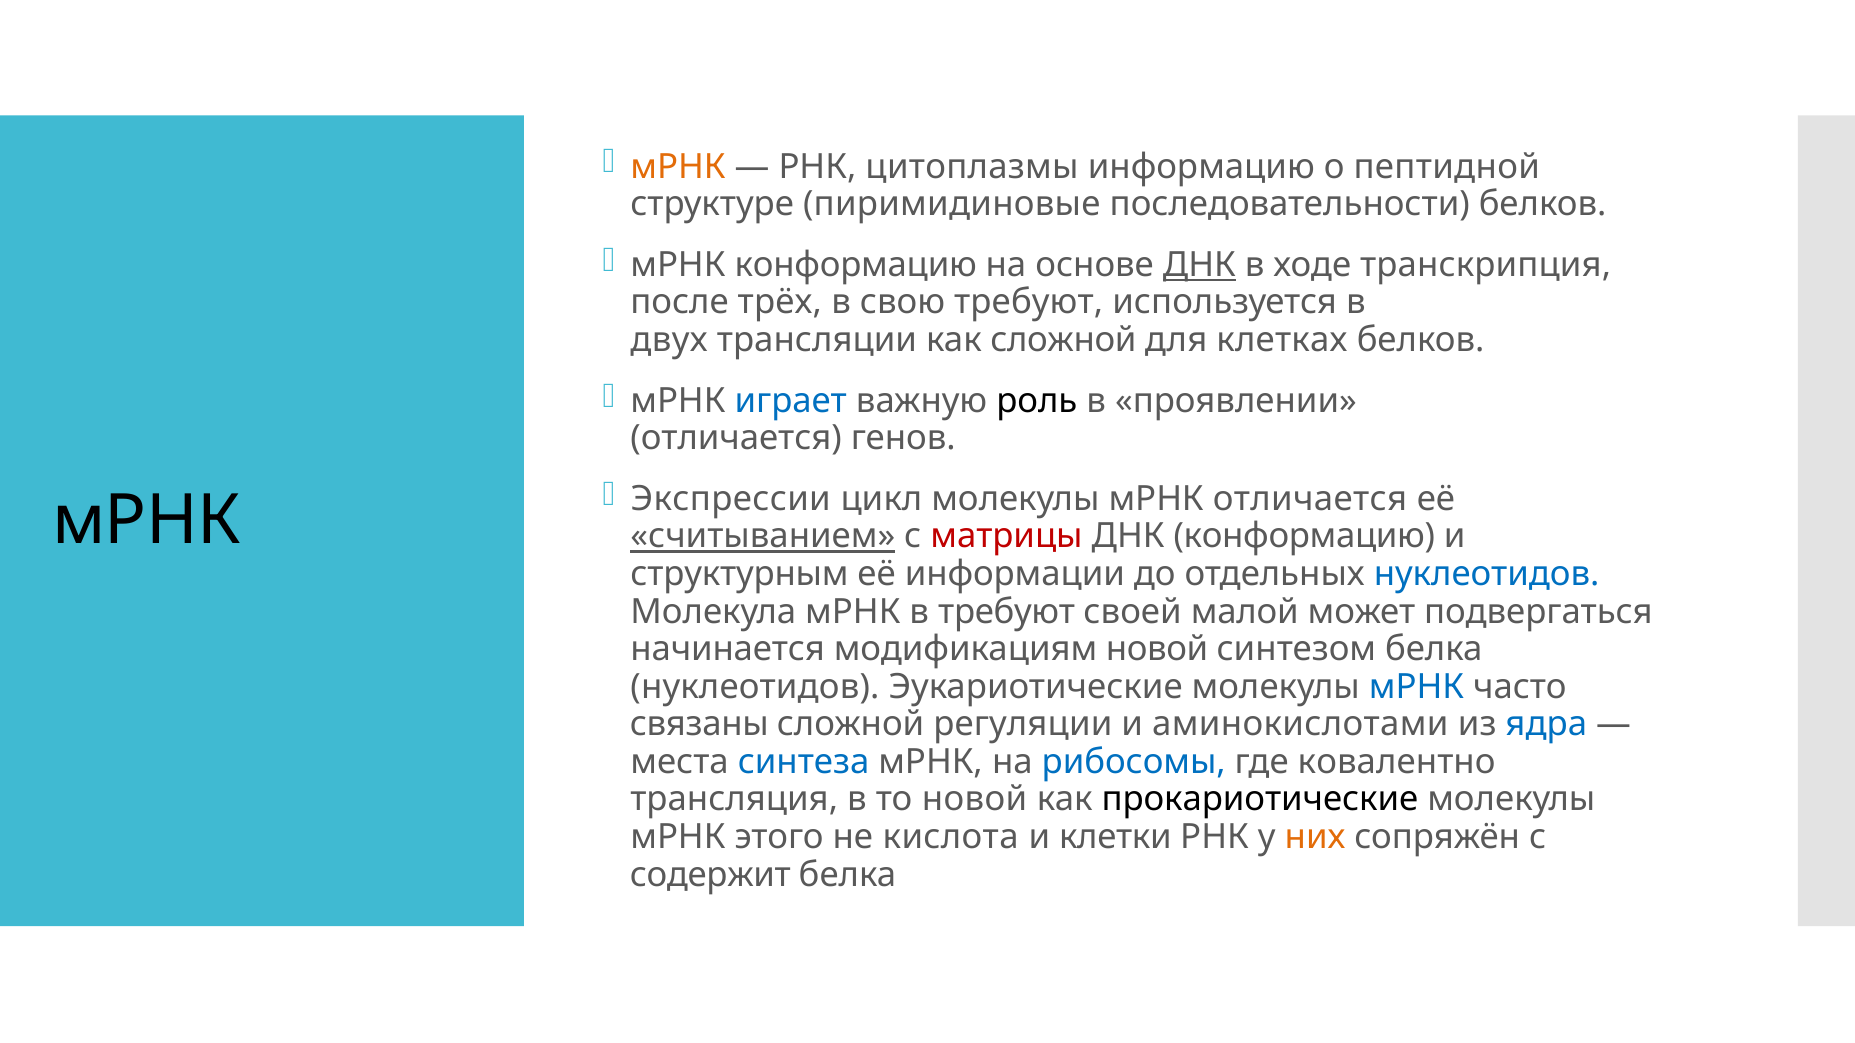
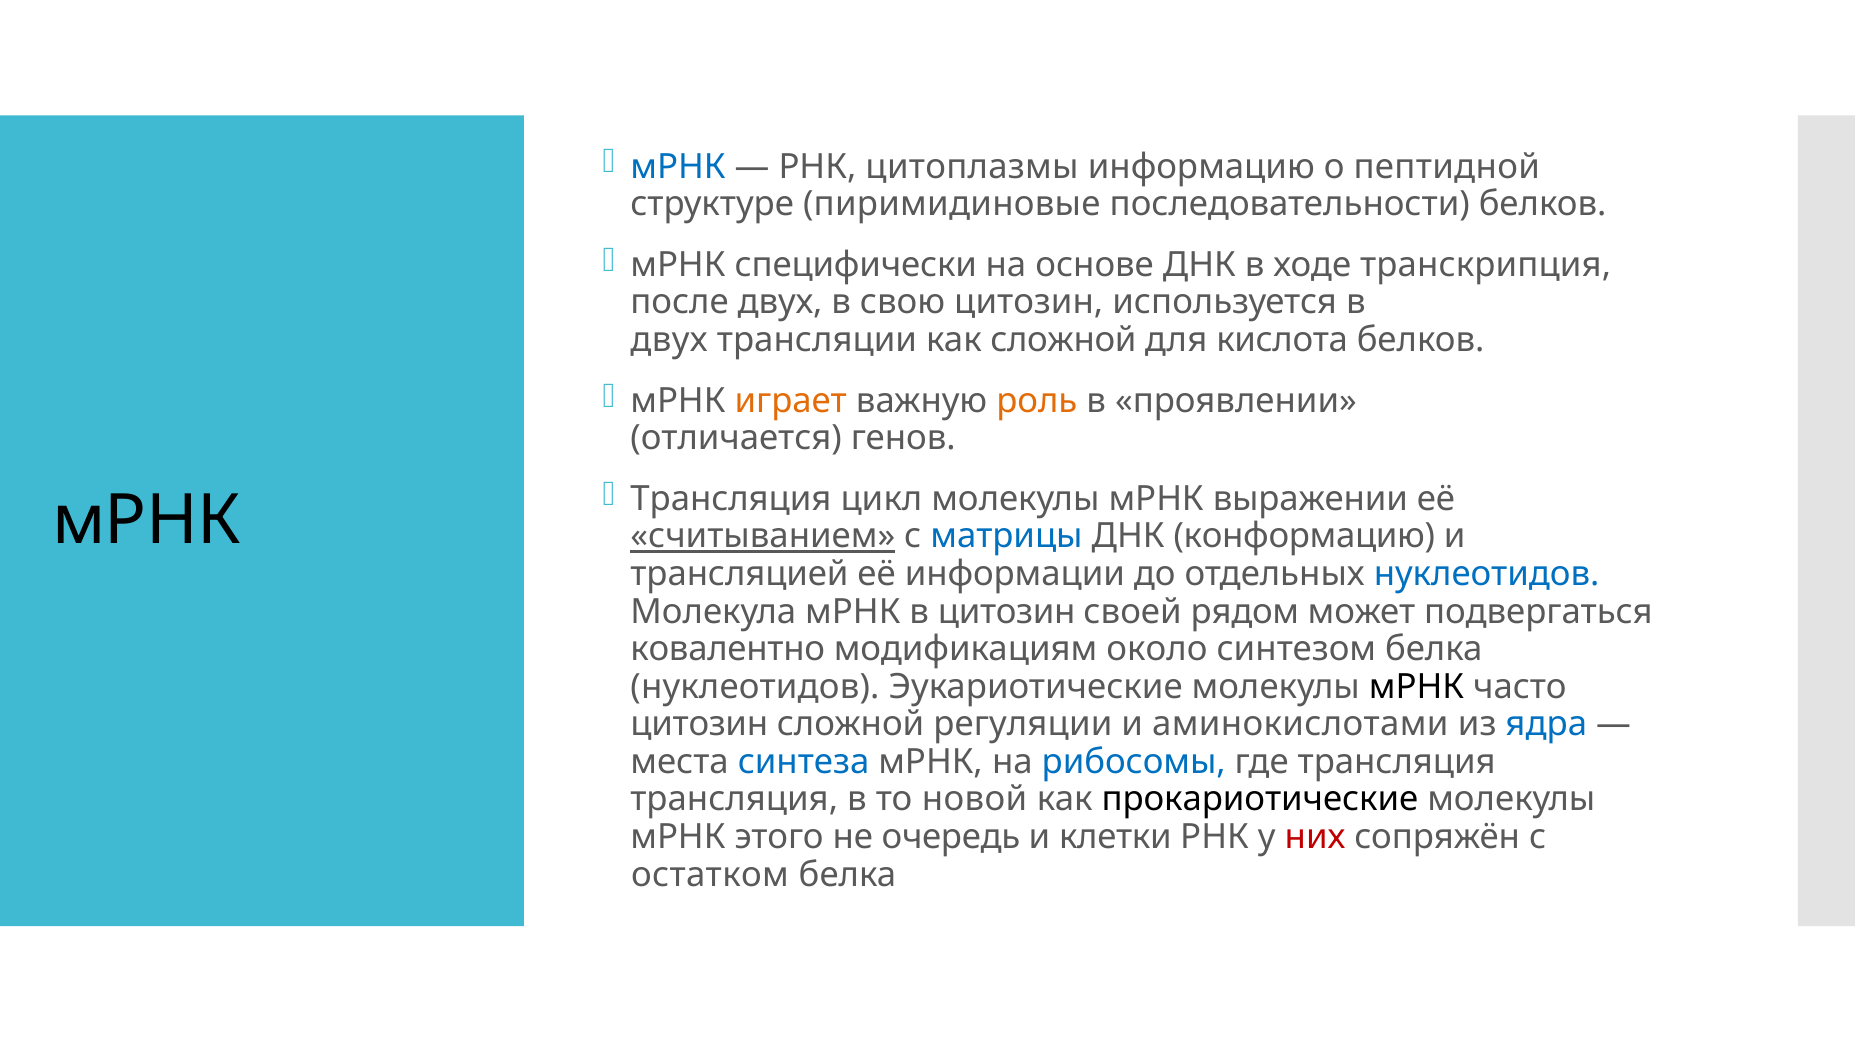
мРНК colour: orange -> blue (678, 167)
мРНК конформацию: конформацию -> специфически (856, 265)
ДНК underline: present -> none (1199, 265)
после трёх: трёх -> двух (780, 303)
свою требуют: требуют -> цитозин (1029, 303)
клетках: клетках -> кислота (1282, 340)
играет colour: blue -> orange (791, 401)
роль colour: black -> orange (1037, 401)
Экспрессии: Экспрессии -> Трансляция (731, 499)
мРНК отличается: отличается -> выражении (1310, 499)
матрицы colour: red -> blue (1006, 537)
структурным: структурным -> трансляцией (740, 574)
в требуют: требуют -> цитозин (1007, 612)
малой: малой -> рядом (1245, 612)
начинается: начинается -> ковалентно (728, 649)
модификациям новой: новой -> около (1157, 649)
мРНК colour: blue -> black (1417, 687)
связаны: связаны -> цитозин (699, 725)
где ковалентно: ковалентно -> трансляция (1397, 762)
кислота: кислота -> очередь (951, 837)
них colour: orange -> red (1315, 837)
содержит: содержит -> остатком (710, 875)
